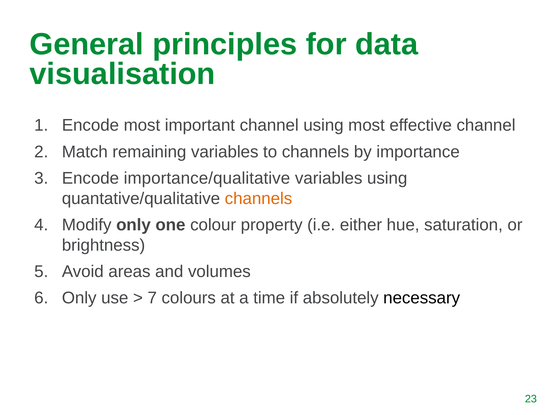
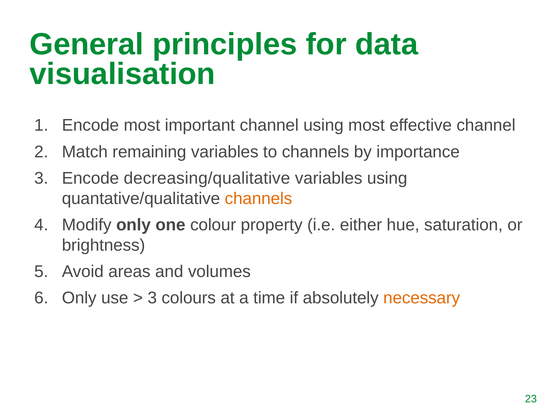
importance/qualitative: importance/qualitative -> decreasing/qualitative (207, 178)
7: 7 -> 3 (152, 298)
necessary colour: black -> orange (422, 298)
